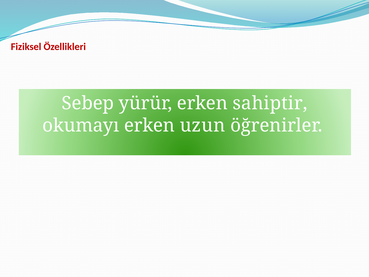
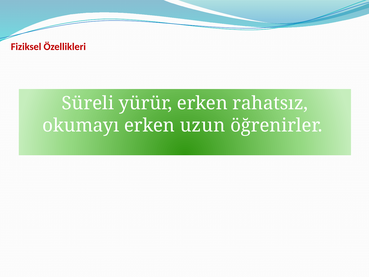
Sebep: Sebep -> Süreli (88, 103)
sahiptir: sahiptir -> rahatsız (270, 103)
